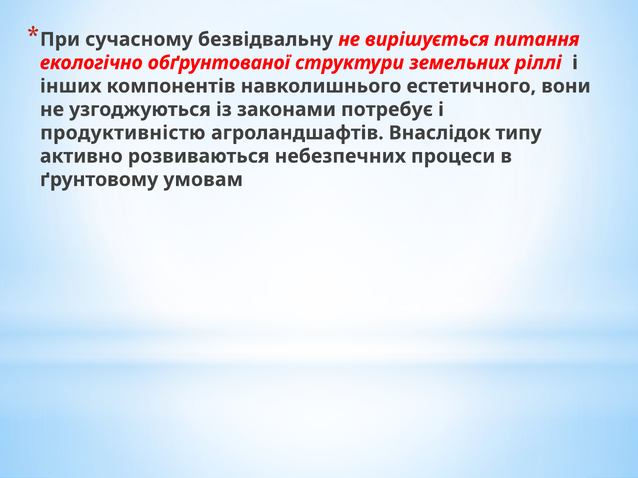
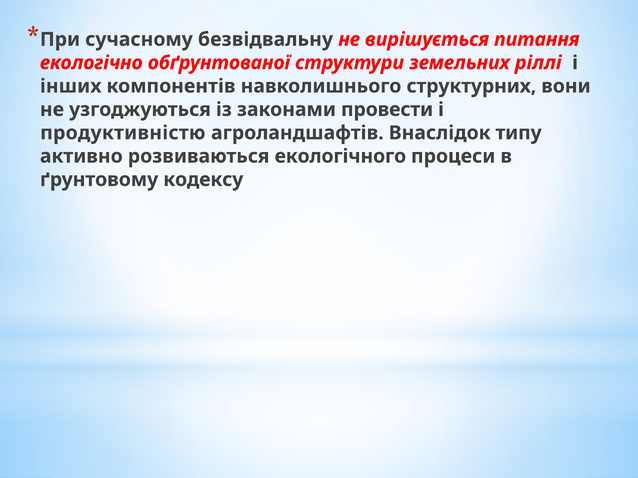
естетичного: естетичного -> структурних (471, 86)
потребує: потребує -> провести (387, 110)
небезпечних: небезпечних -> екологічного (340, 156)
умовам: умовам -> кодексу (203, 180)
